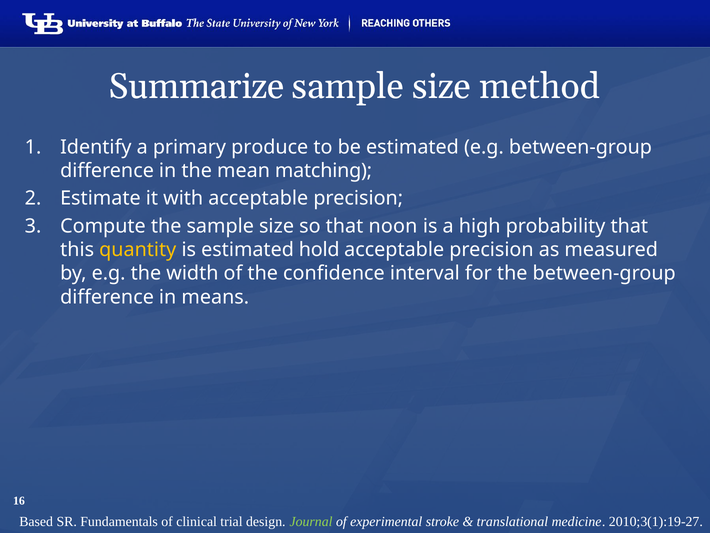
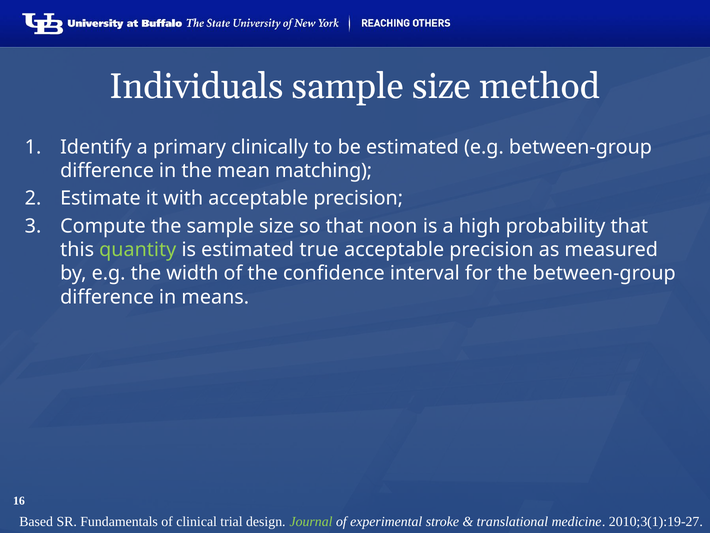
Summarize: Summarize -> Individuals (196, 86)
produce: produce -> clinically (270, 147)
quantity colour: yellow -> light green (138, 249)
hold: hold -> true (319, 249)
